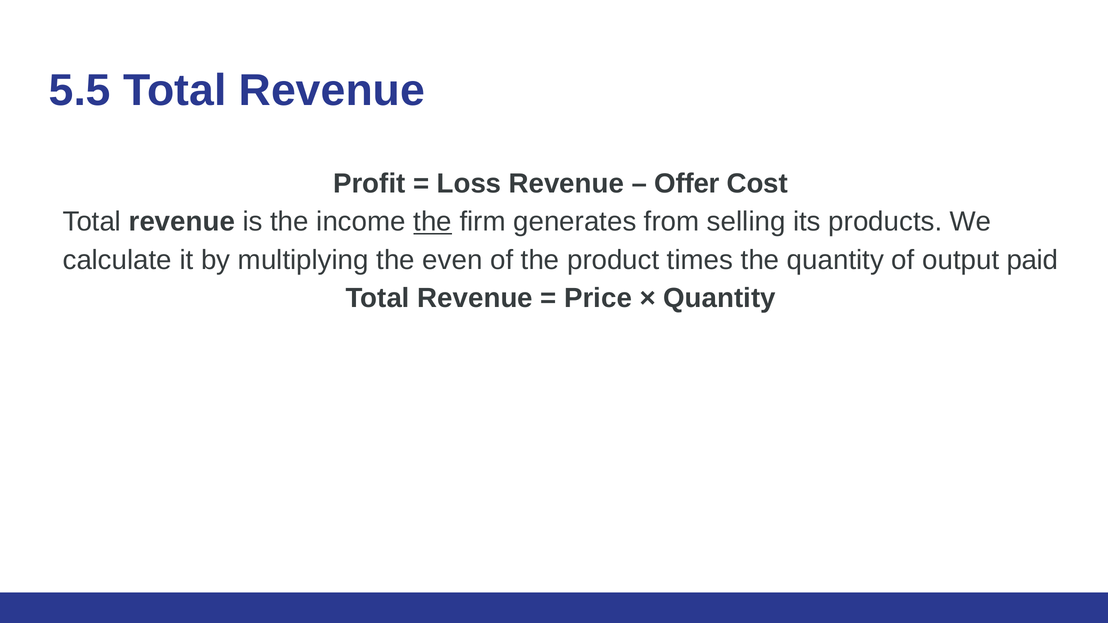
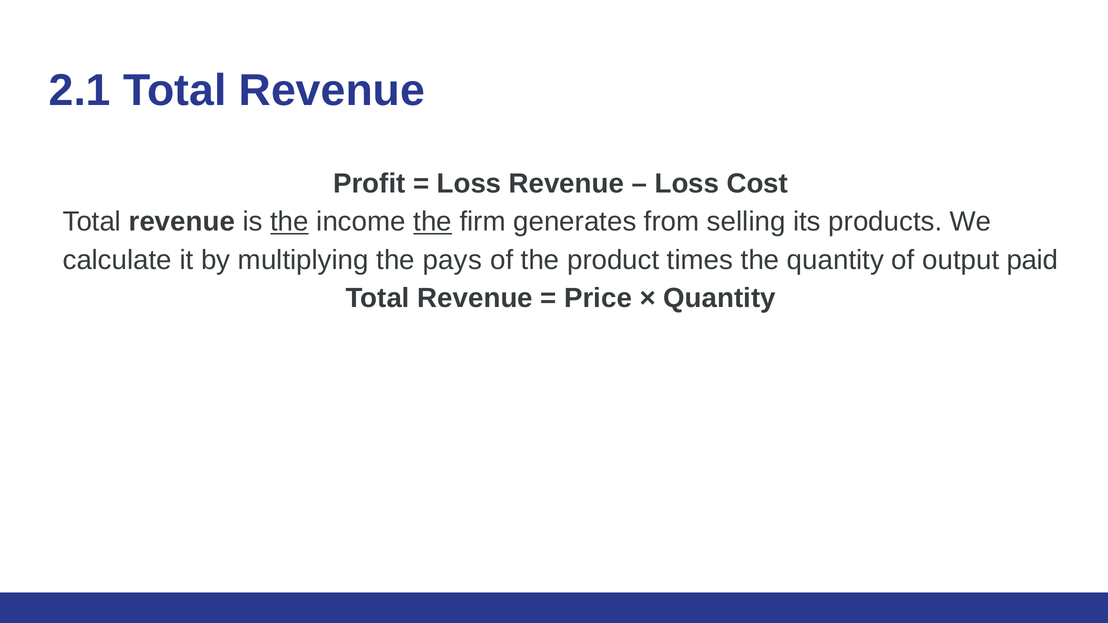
5.5: 5.5 -> 2.1 (80, 91)
Offer: Offer -> Loss (687, 184)
the underline: none -> present (290, 222)
even: even -> pays (452, 260)
